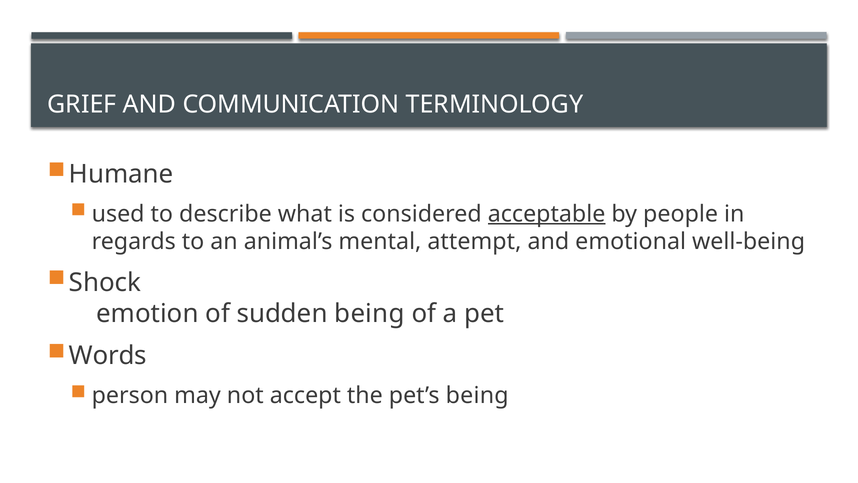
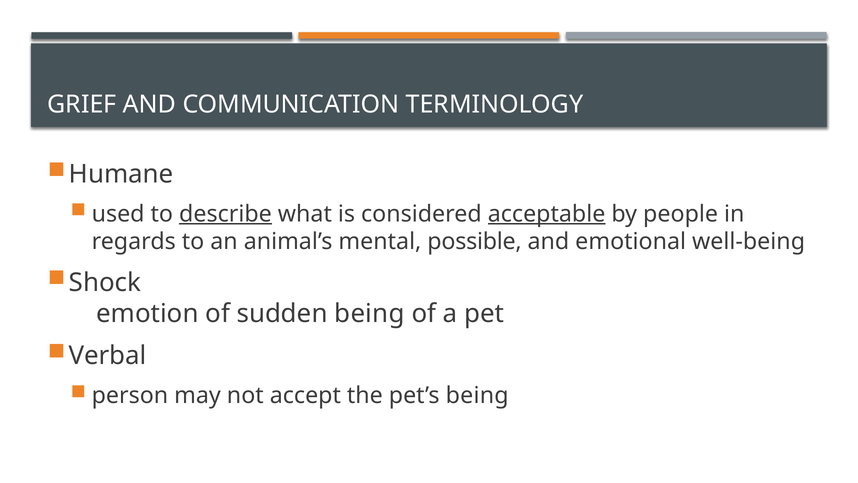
describe underline: none -> present (225, 214)
attempt: attempt -> possible (475, 242)
Words: Words -> Verbal (108, 356)
